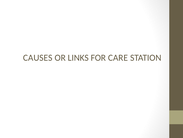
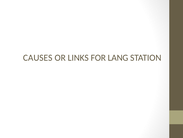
CARE: CARE -> LANG (118, 57)
